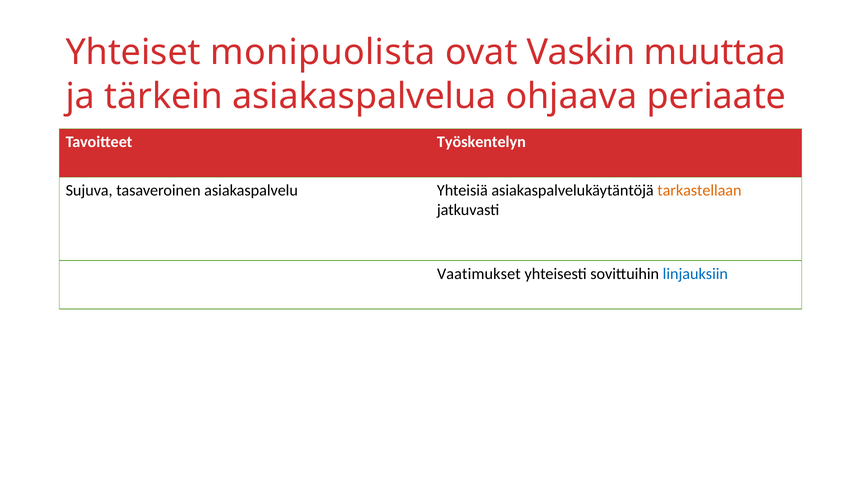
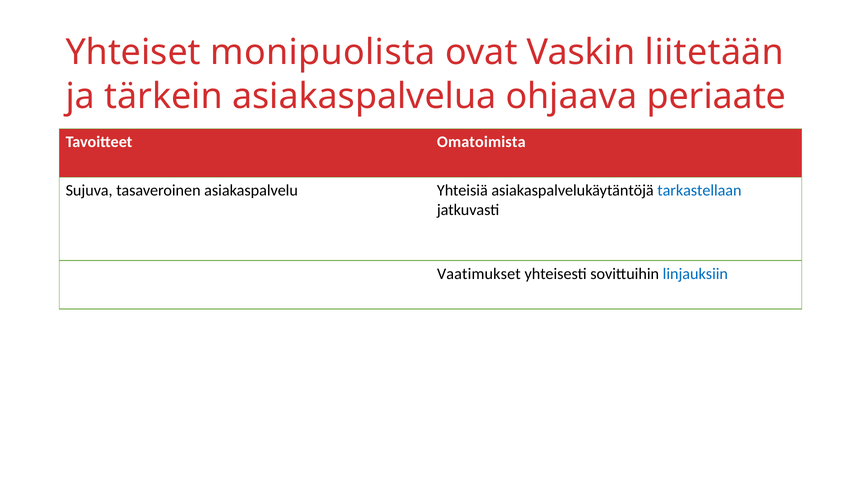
muuttaa: muuttaa -> liitetään (715, 52)
Työskentelyn: Työskentelyn -> Omatoimista (481, 142)
tarkastellaan colour: orange -> blue (699, 191)
